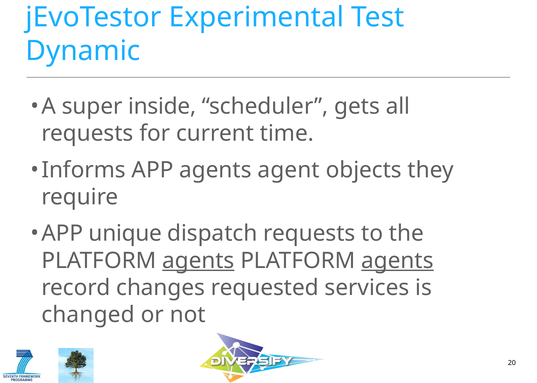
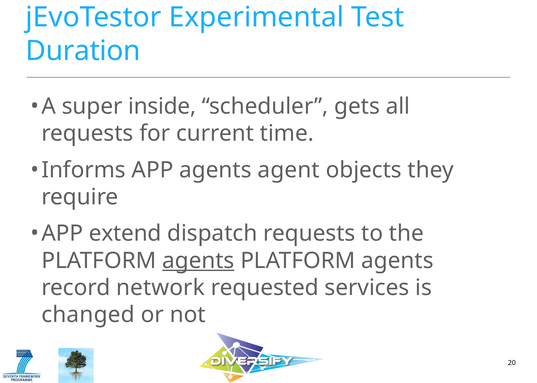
Dynamic: Dynamic -> Duration (83, 51)
unique: unique -> extend (125, 234)
agents underline: present -> none (397, 261)
changes: changes -> network (161, 288)
